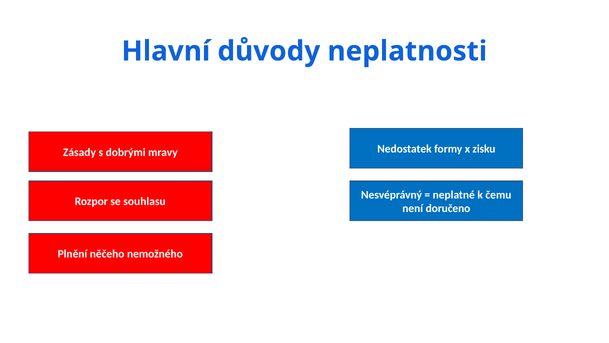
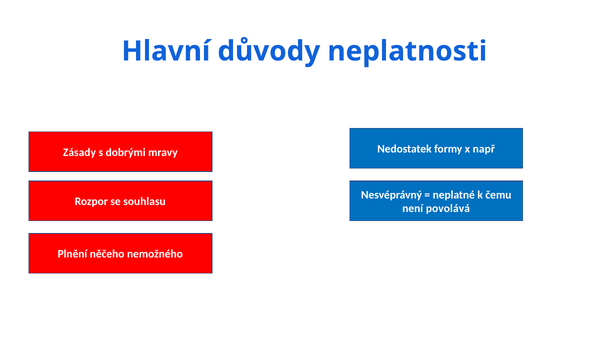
zisku: zisku -> např (484, 149)
doručeno: doručeno -> povolává (448, 208)
